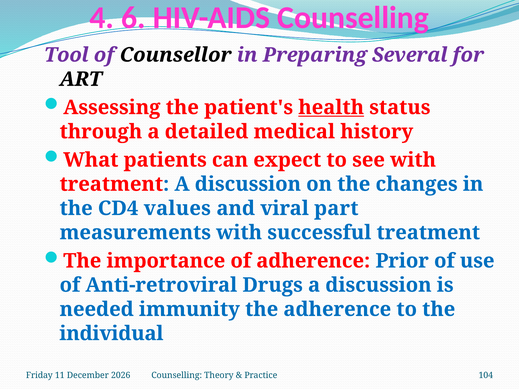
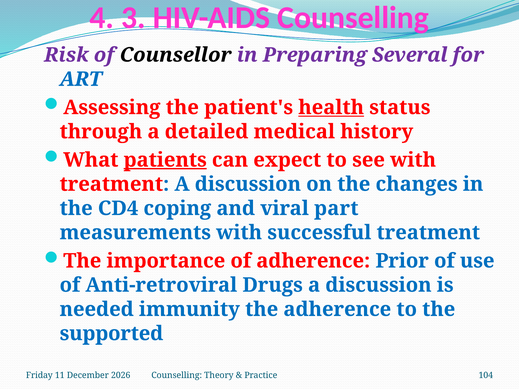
6: 6 -> 3 (133, 18)
Tool: Tool -> Risk (66, 55)
ART colour: black -> blue (81, 79)
patients underline: none -> present (165, 160)
values: values -> coping (177, 208)
individual: individual -> supported (111, 334)
